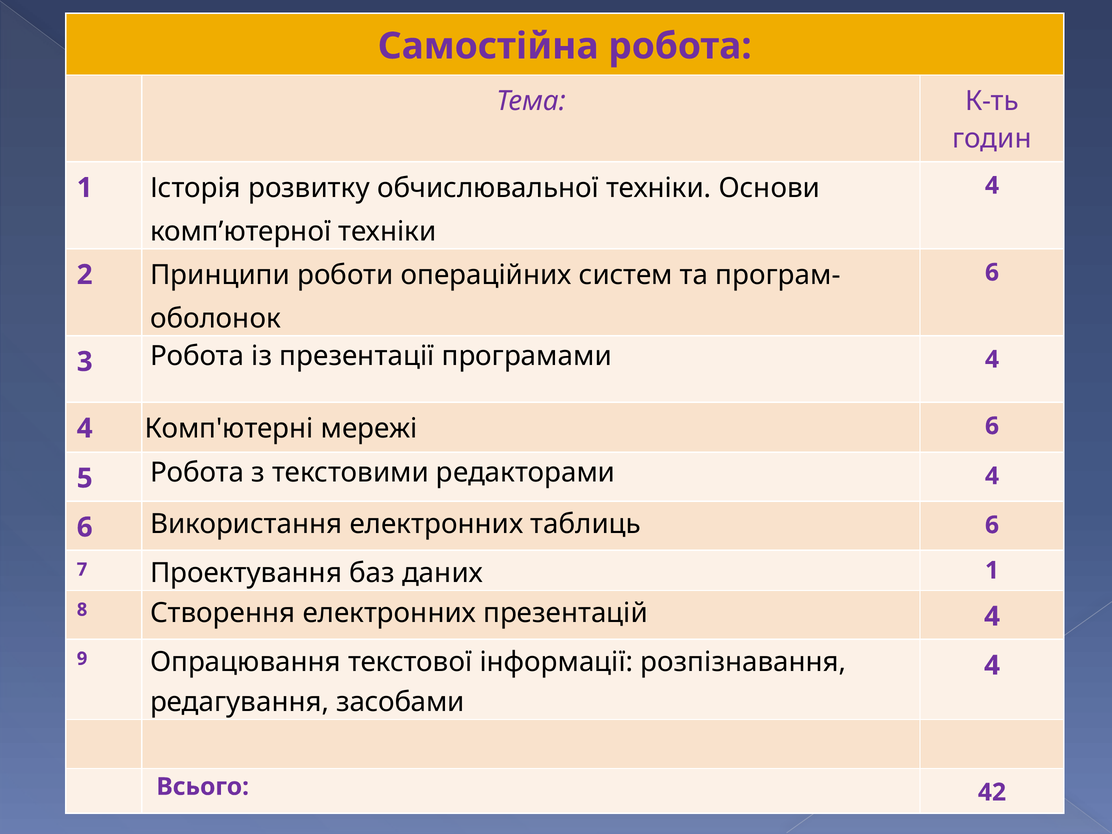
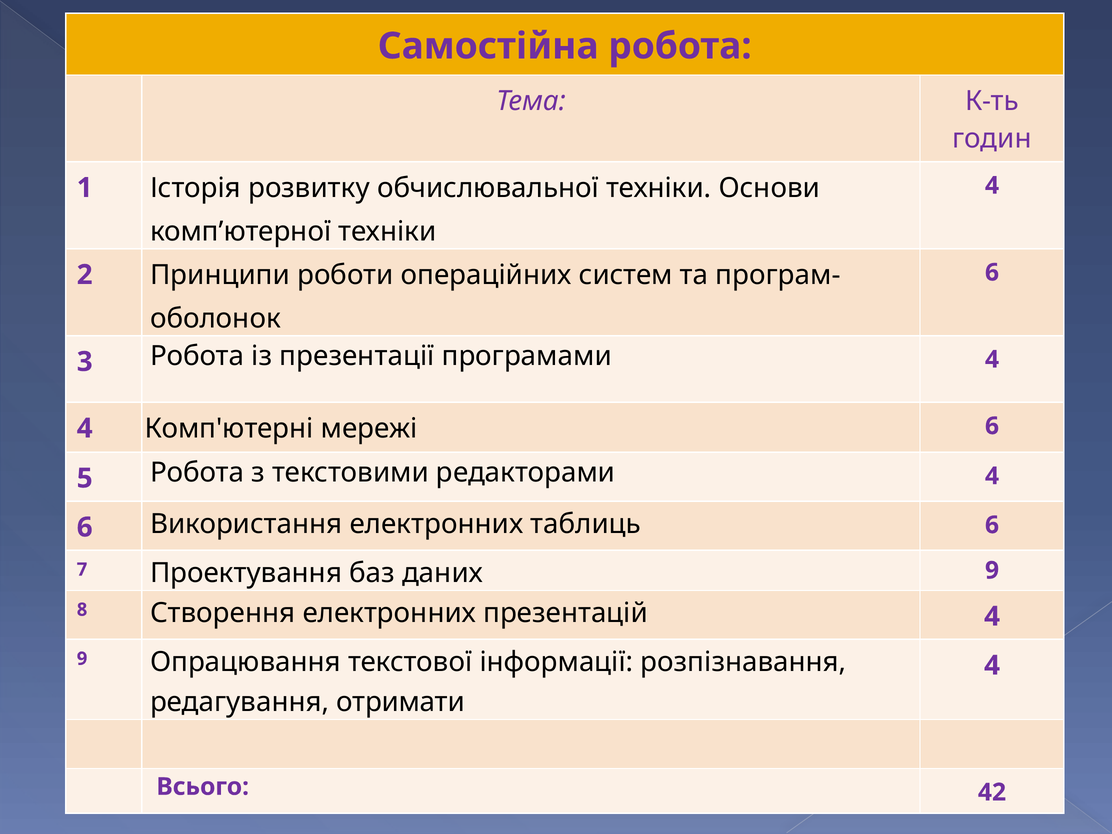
даних 1: 1 -> 9 (992, 570)
засобами: засобами -> отримати (400, 702)
